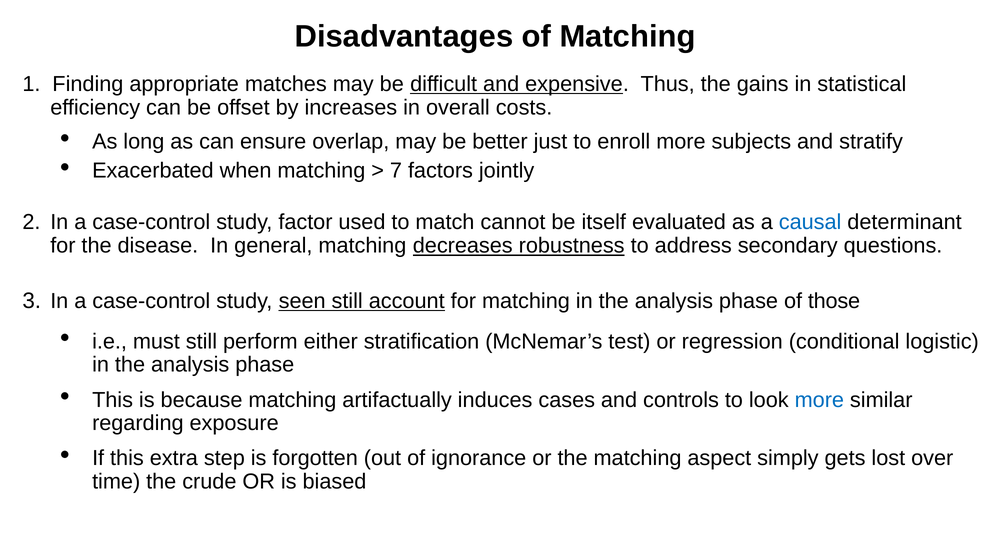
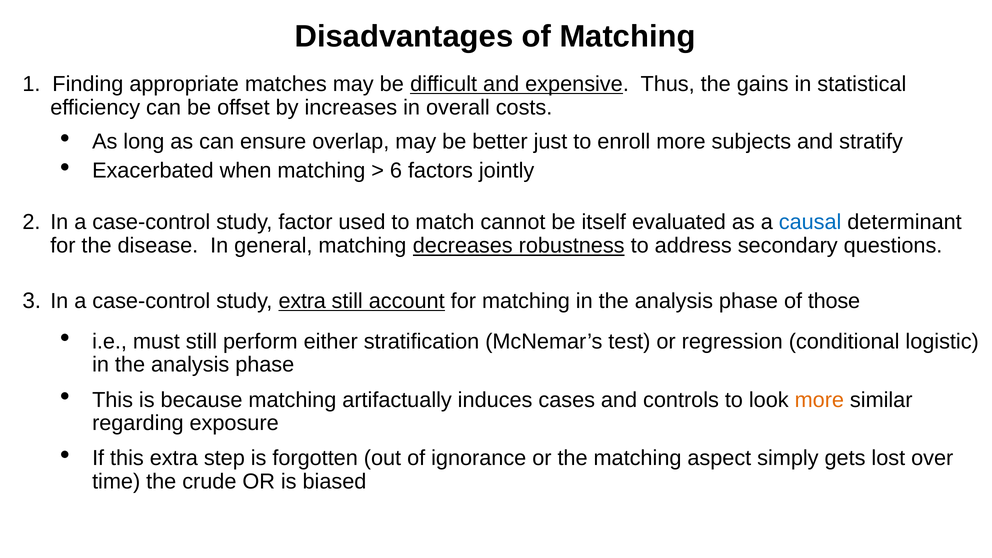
7: 7 -> 6 (396, 171)
study seen: seen -> extra (302, 301)
more colour: blue -> orange (819, 400)
